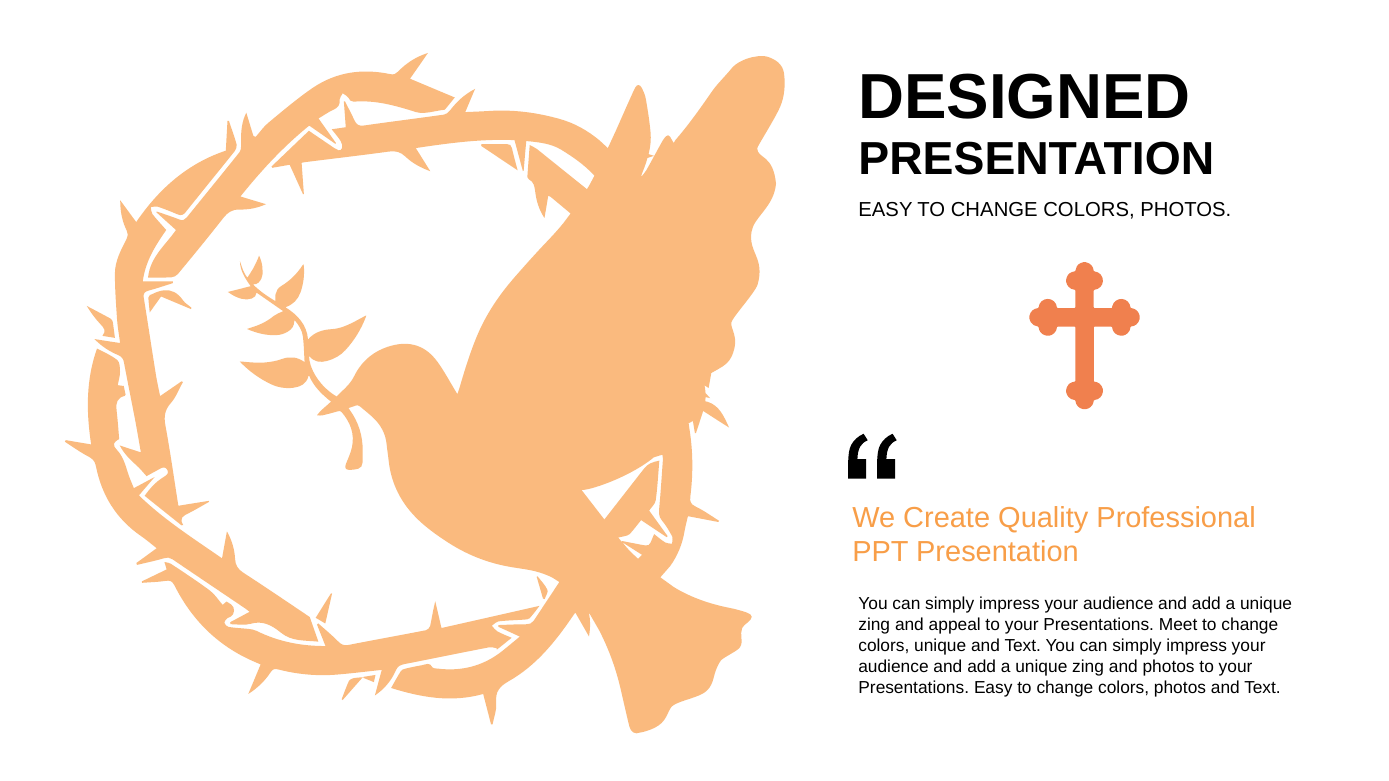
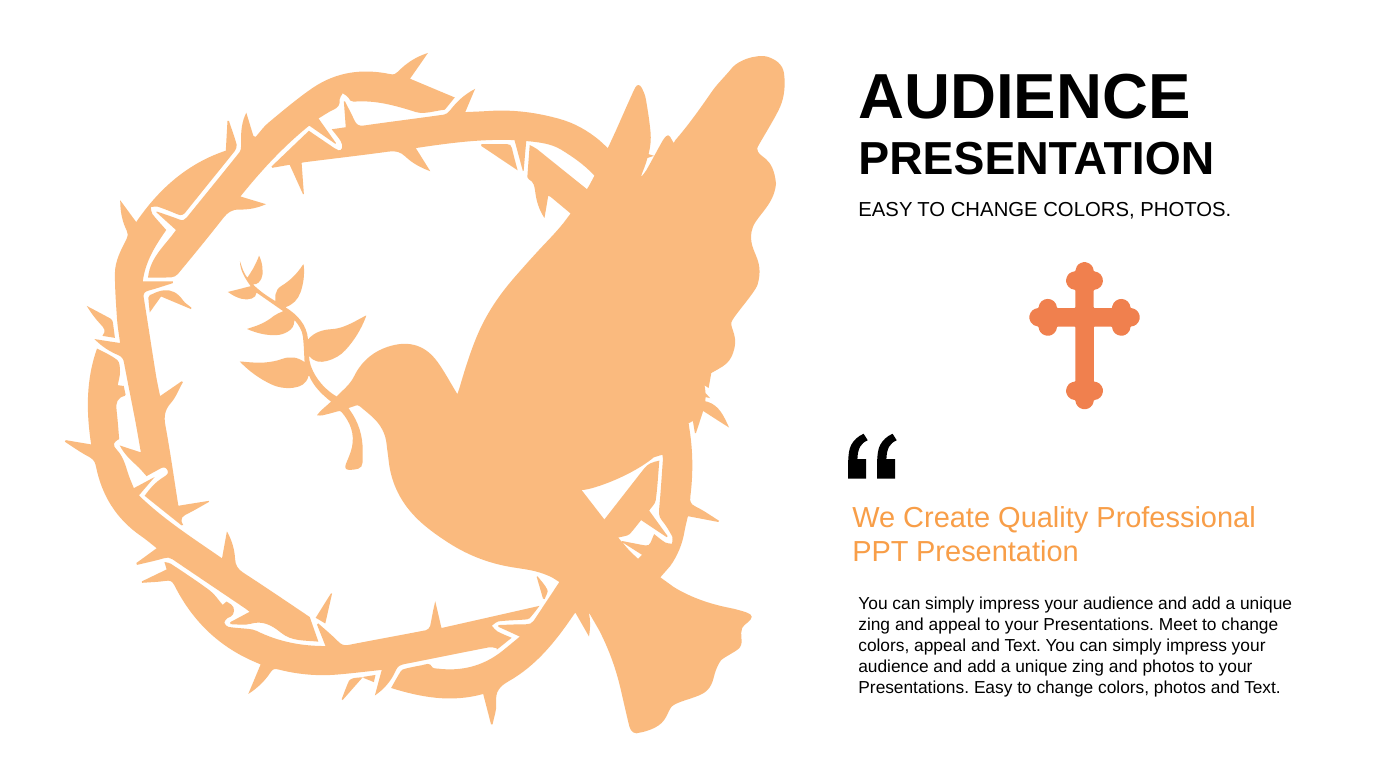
DESIGNED: DESIGNED -> AUDIENCE (1025, 98)
colors unique: unique -> appeal (940, 646)
